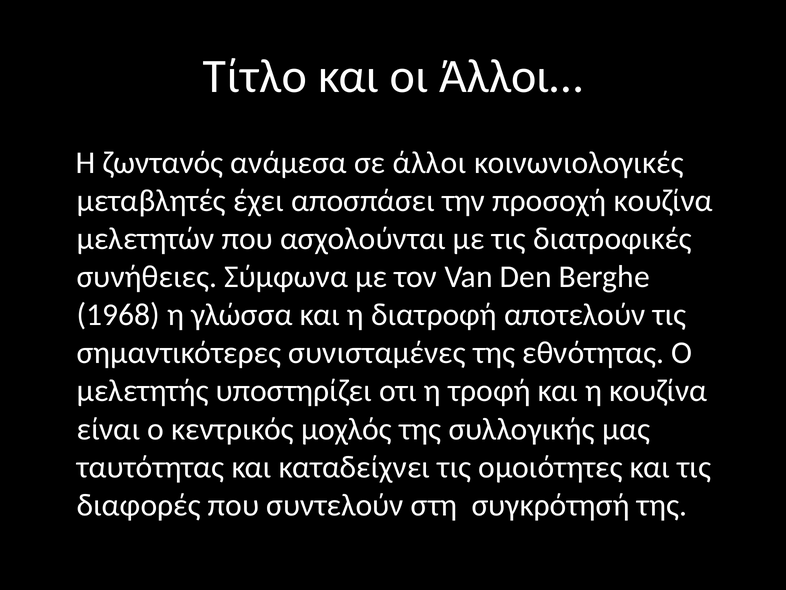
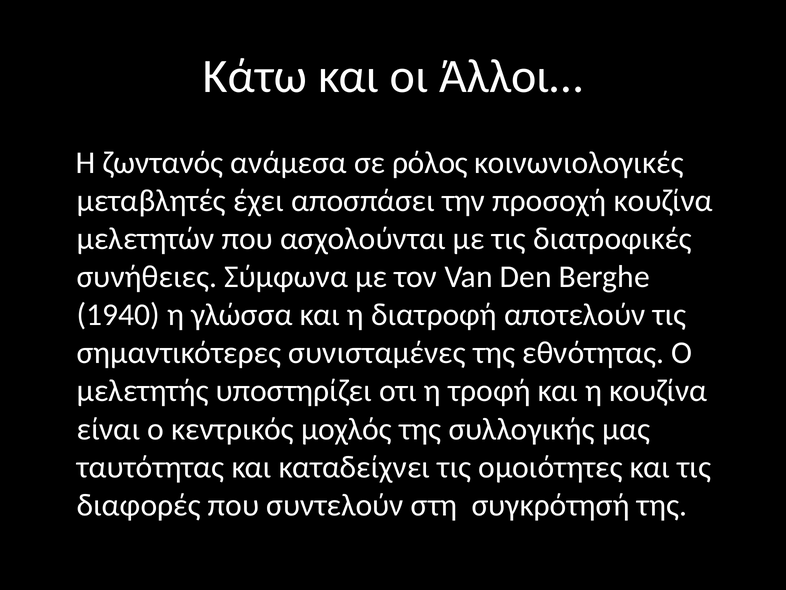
Τίτλο: Τίτλο -> Κάτω (255, 76)
άλλοι: άλλοι -> ρόλος (430, 163)
1968: 1968 -> 1940 (118, 315)
